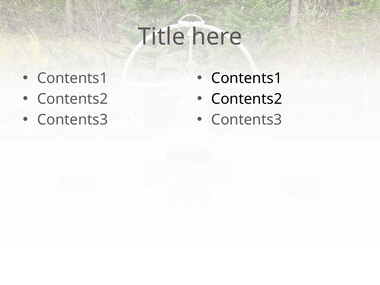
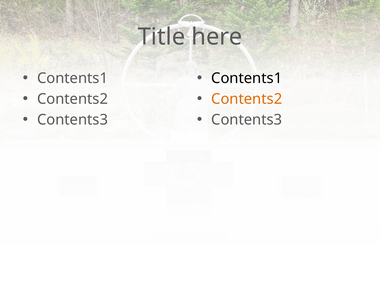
Contents2 colour: black -> orange (247, 99)
